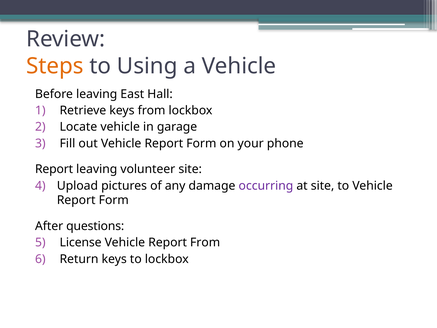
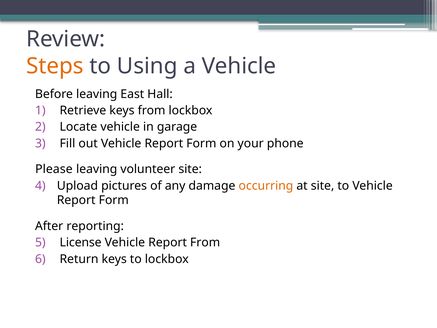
Report: Report -> Please (54, 169)
occurring colour: purple -> orange (266, 186)
questions: questions -> reporting (95, 226)
